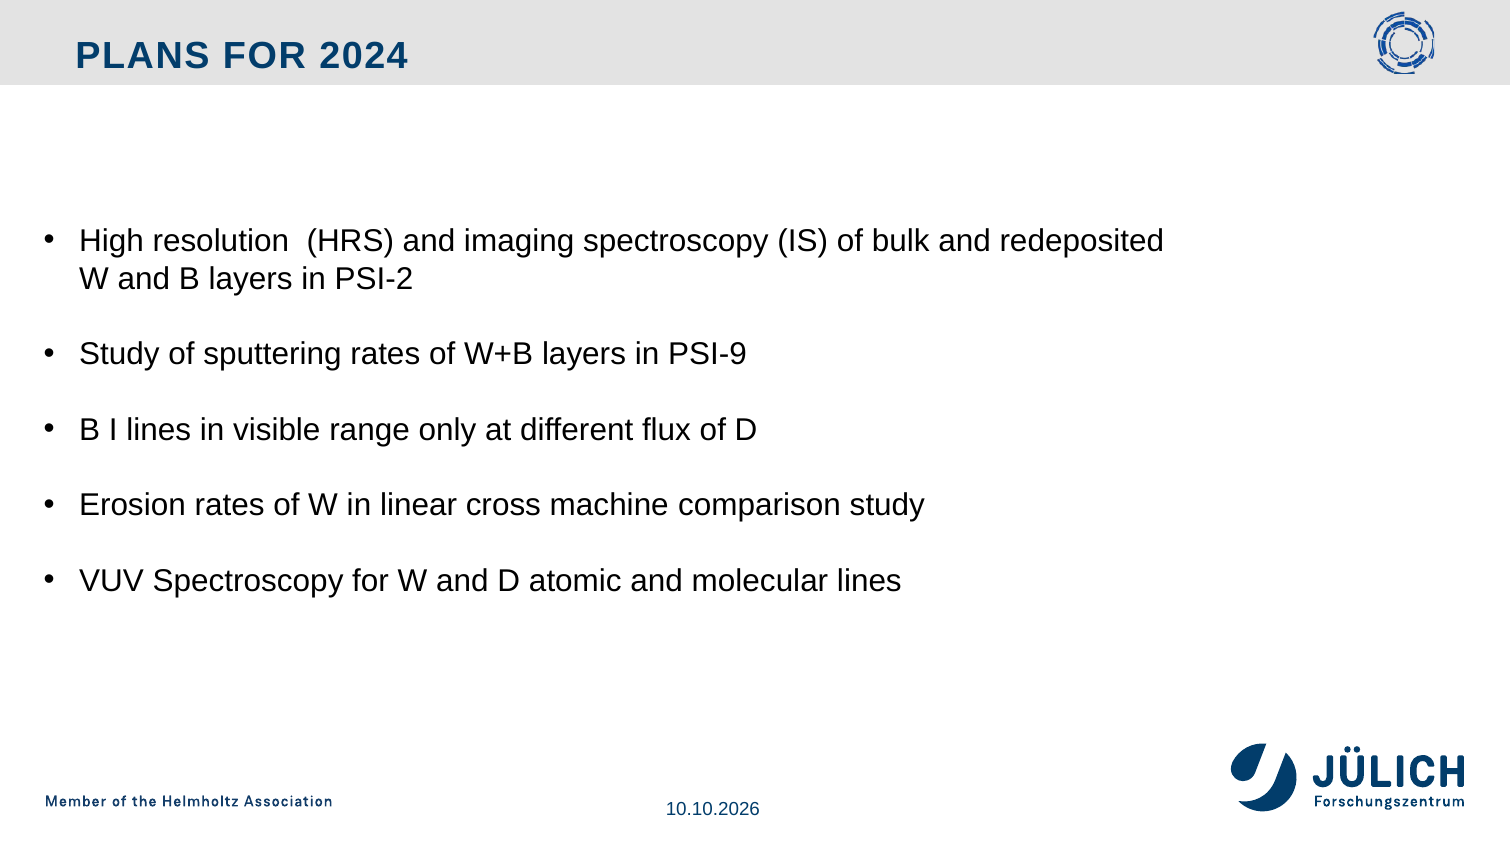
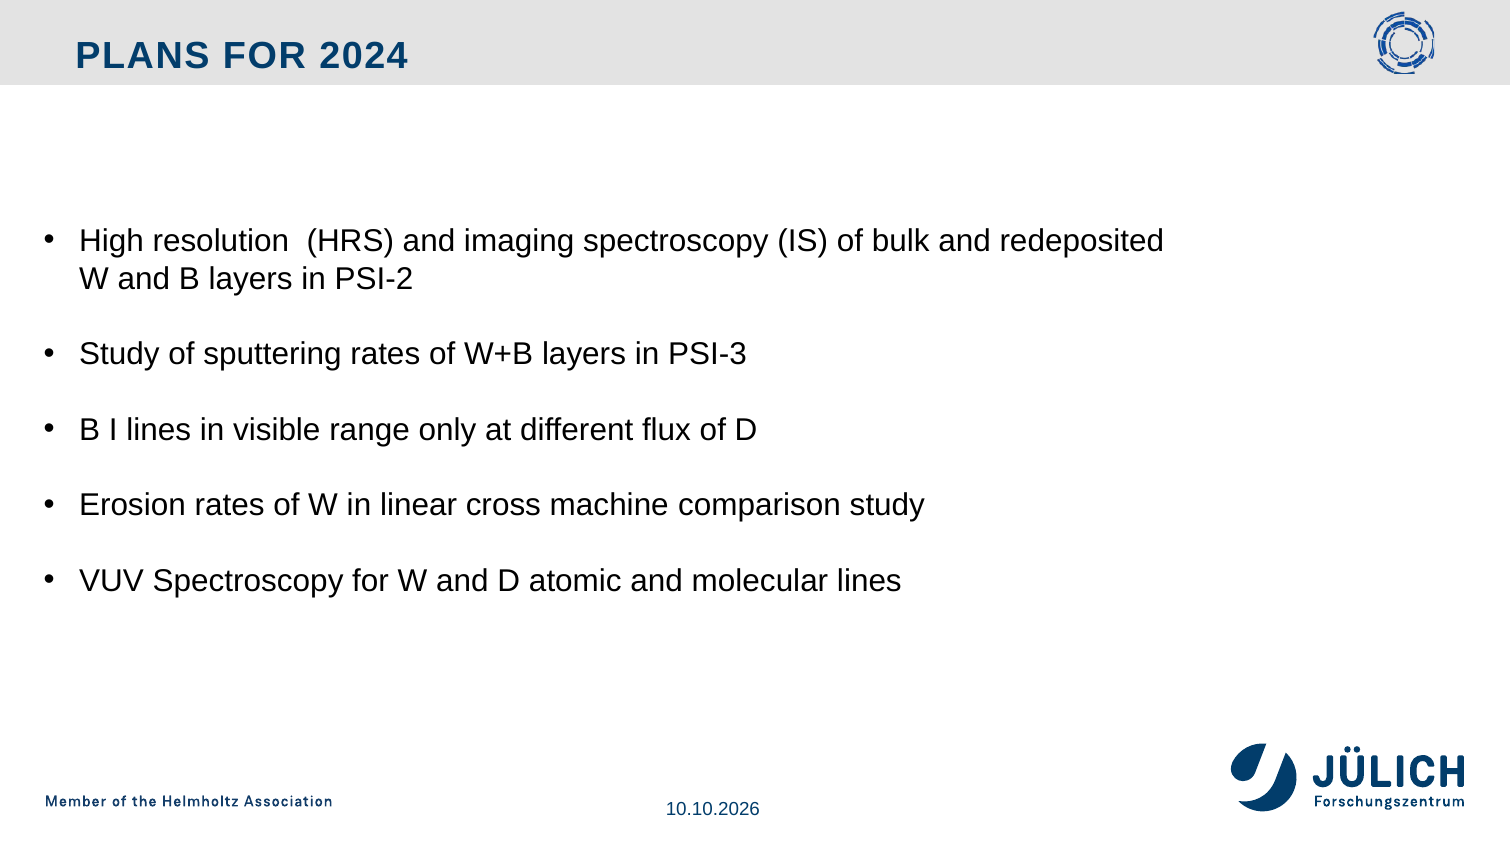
PSI-9: PSI-9 -> PSI-3 (707, 355)
